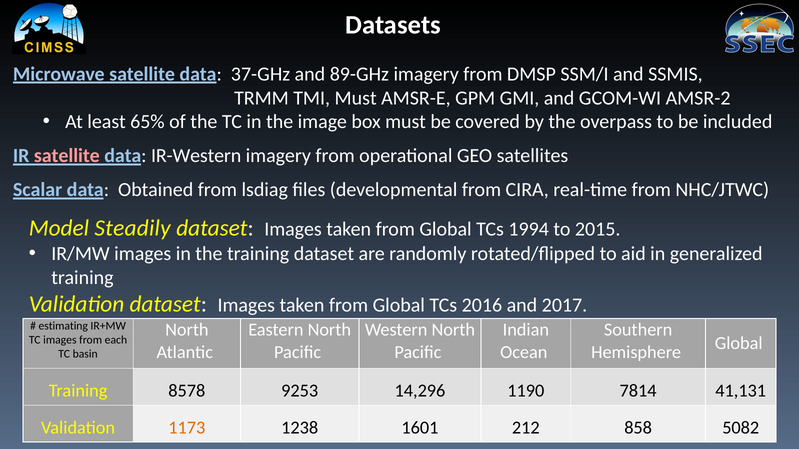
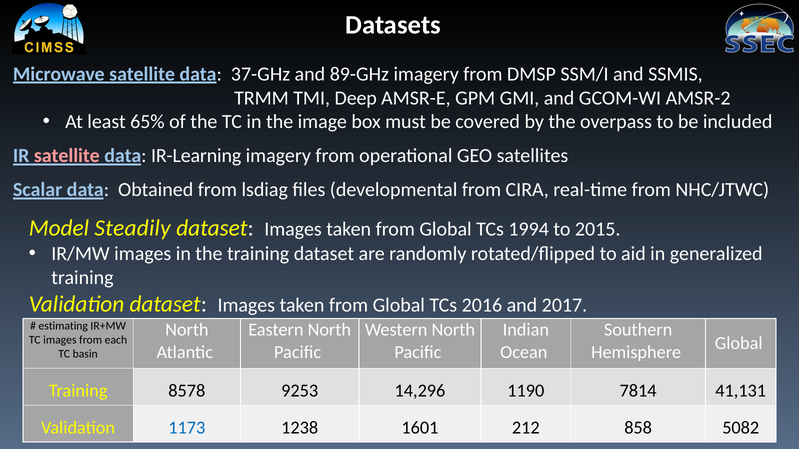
TMI Must: Must -> Deep (356, 98)
IR-Western: IR-Western -> IR-Learning (196, 156)
1173 colour: orange -> blue (187, 428)
